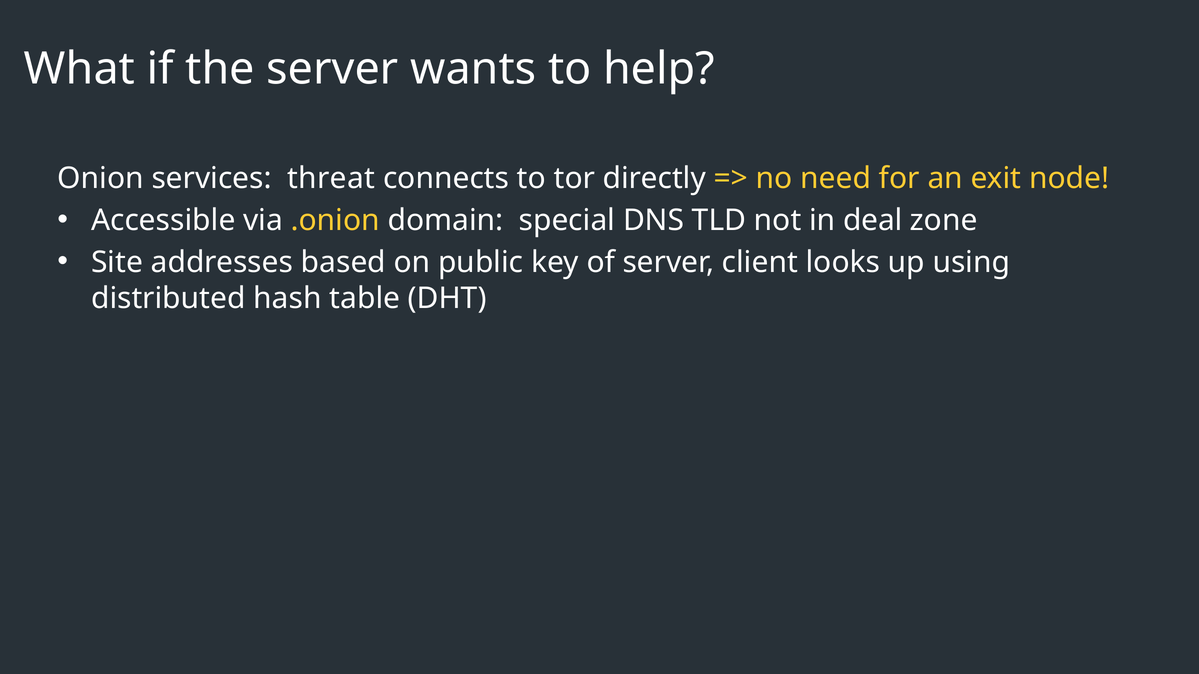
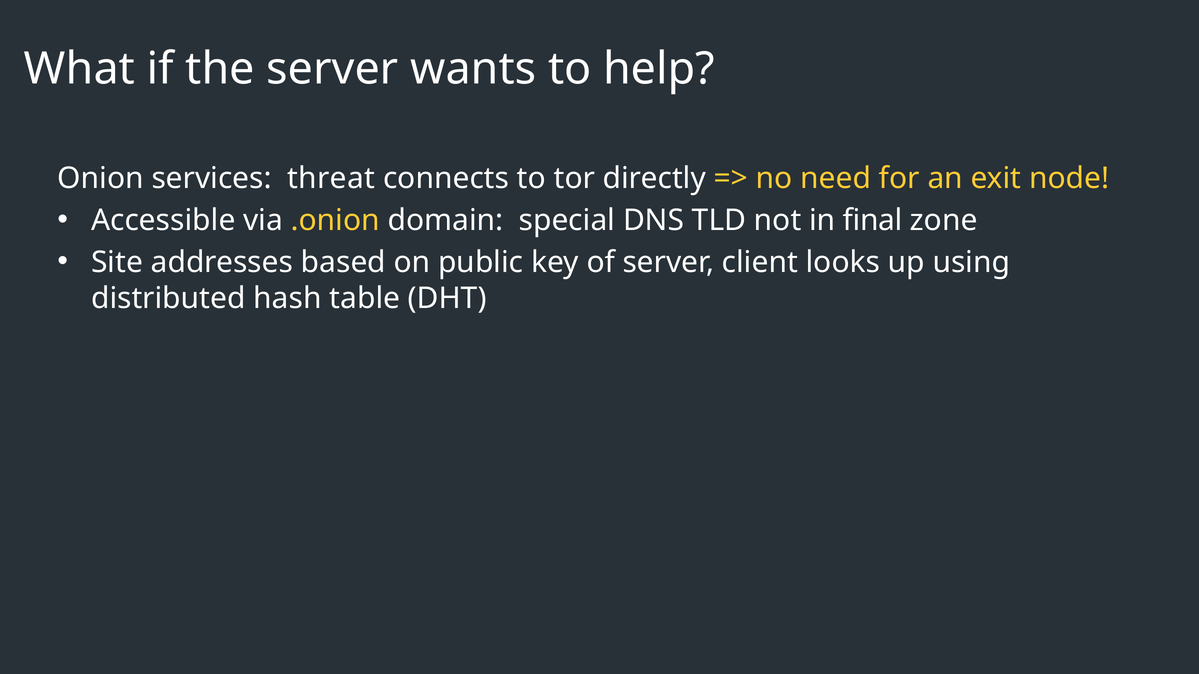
deal: deal -> final (873, 220)
